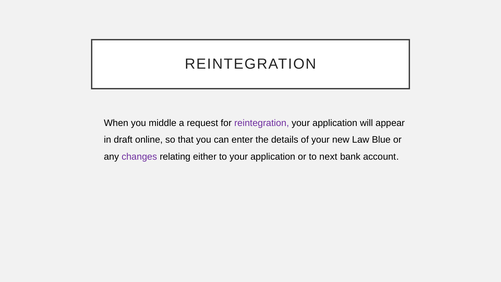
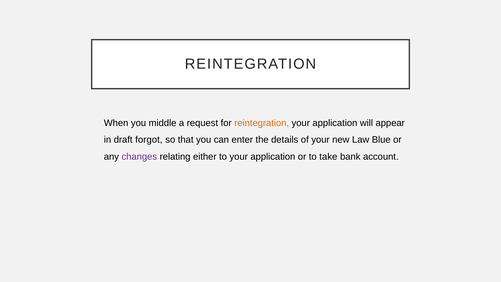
reintegration colour: purple -> orange (262, 123)
online: online -> forgot (149, 140)
next: next -> take (328, 157)
